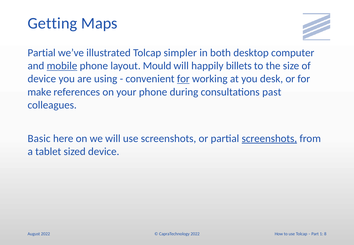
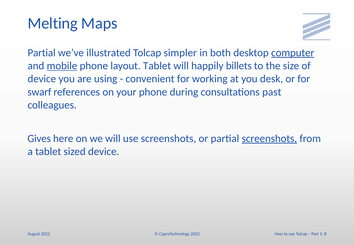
Getting: Getting -> Melting (53, 23)
computer underline: none -> present (293, 53)
layout Mould: Mould -> Tablet (157, 66)
for underline: present -> none (183, 79)
make: make -> swarf (39, 92)
Basic: Basic -> Gives (39, 139)
